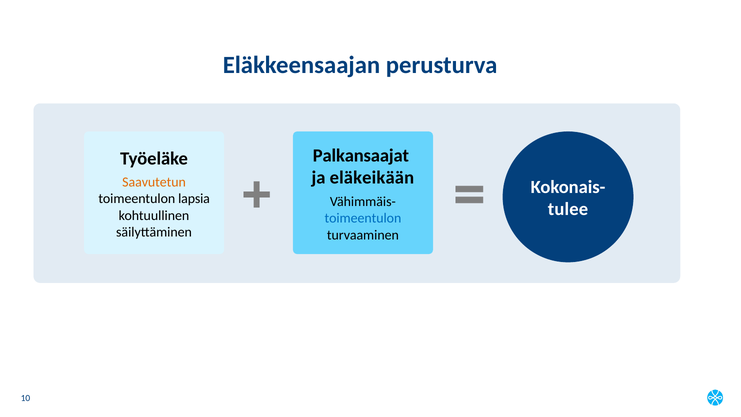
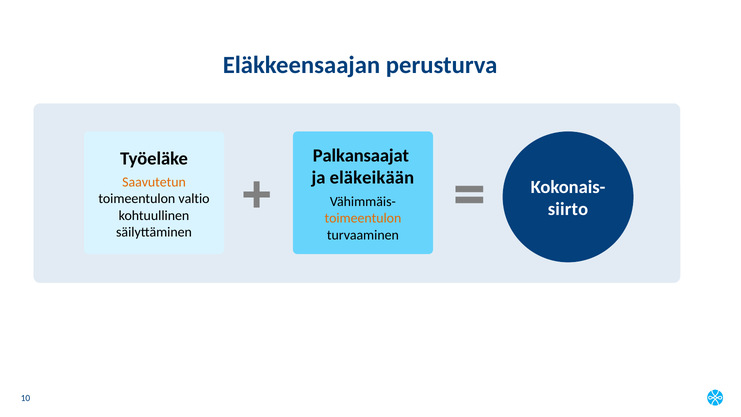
lapsia: lapsia -> valtio (194, 199)
tulee: tulee -> siirto (568, 209)
toimeentulon colour: blue -> orange (363, 218)
